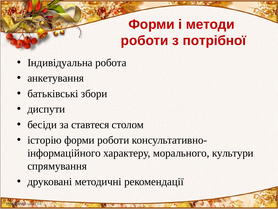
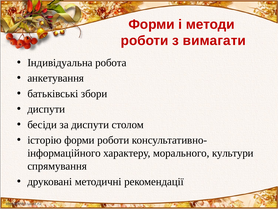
потрібної: потрібної -> вимагати (214, 41)
за ставтеся: ставтеся -> диспути (90, 124)
